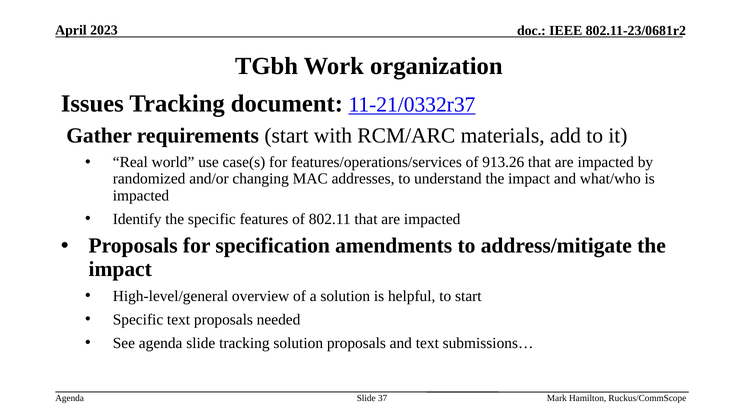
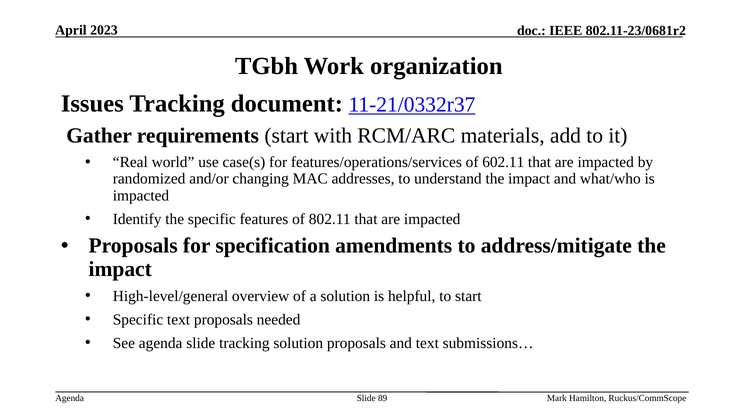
913.26: 913.26 -> 602.11 (503, 162)
37: 37 -> 89 (383, 398)
